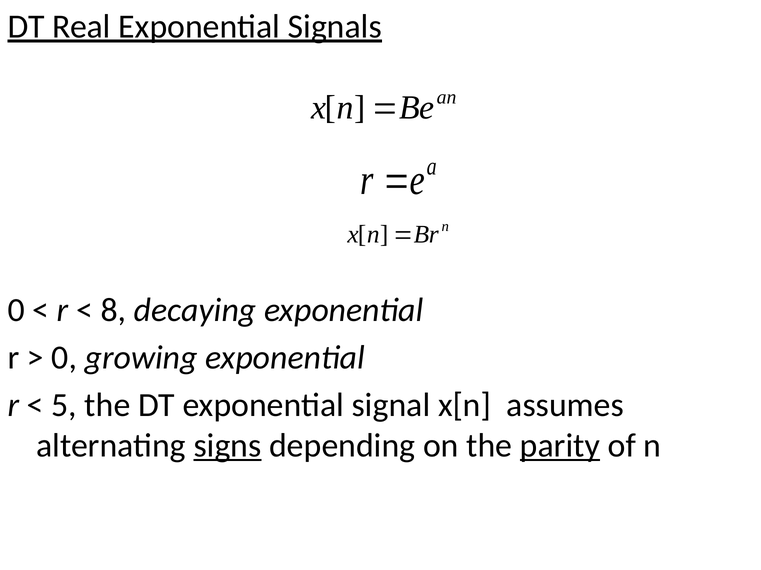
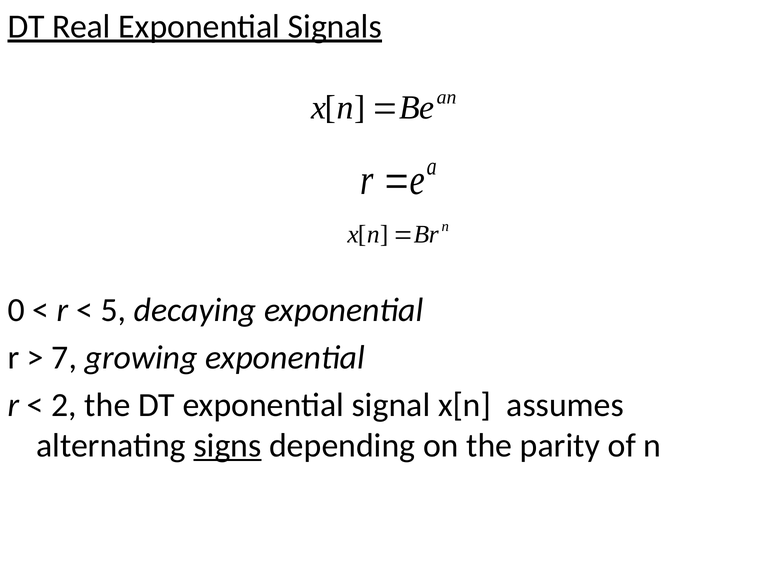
8: 8 -> 5 (113, 311)
0: 0 -> 7 (64, 358)
5: 5 -> 2 (64, 405)
parity underline: present -> none (560, 446)
